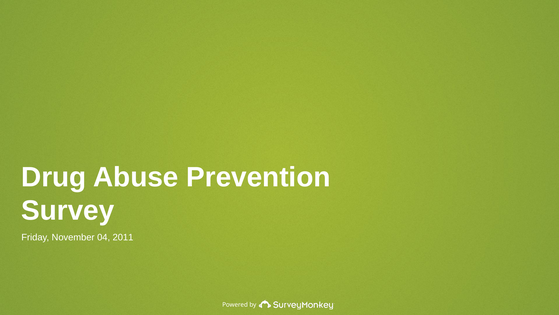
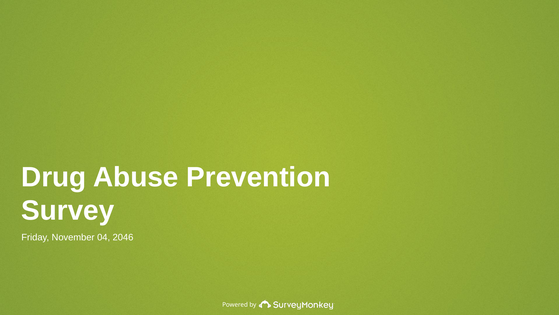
2011: 2011 -> 2046 (123, 237)
